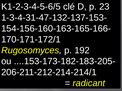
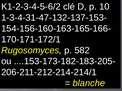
K1-2-3-4-5-6/5: K1-2-3-4-5-6/5 -> K1-2-3-4-5-6/2 (31, 7)
23: 23 -> 10 (104, 7)
192: 192 -> 582 (82, 51)
radicant: radicant -> blanche (89, 84)
